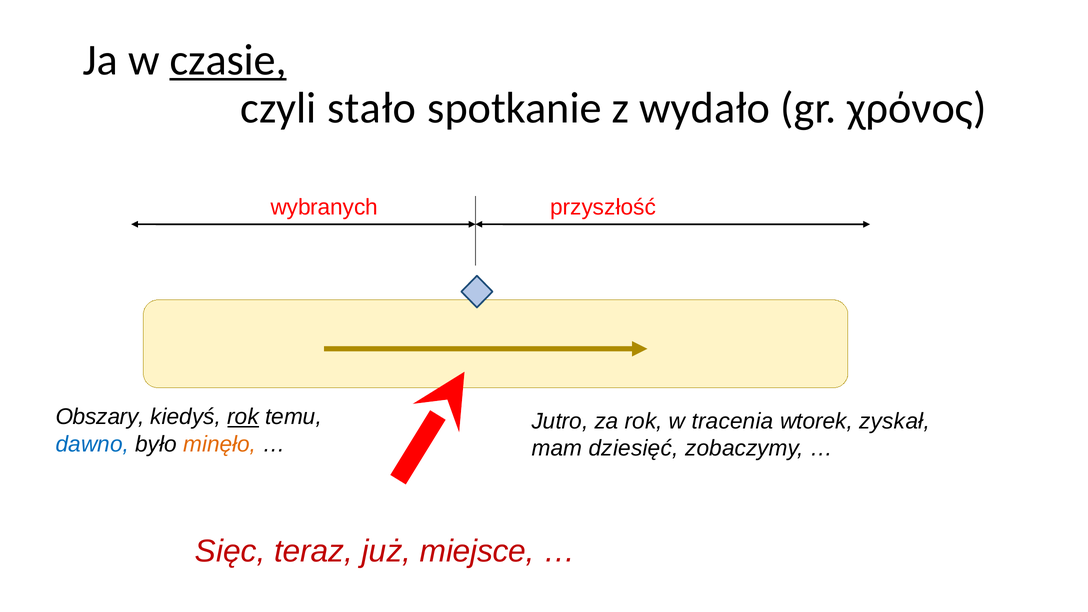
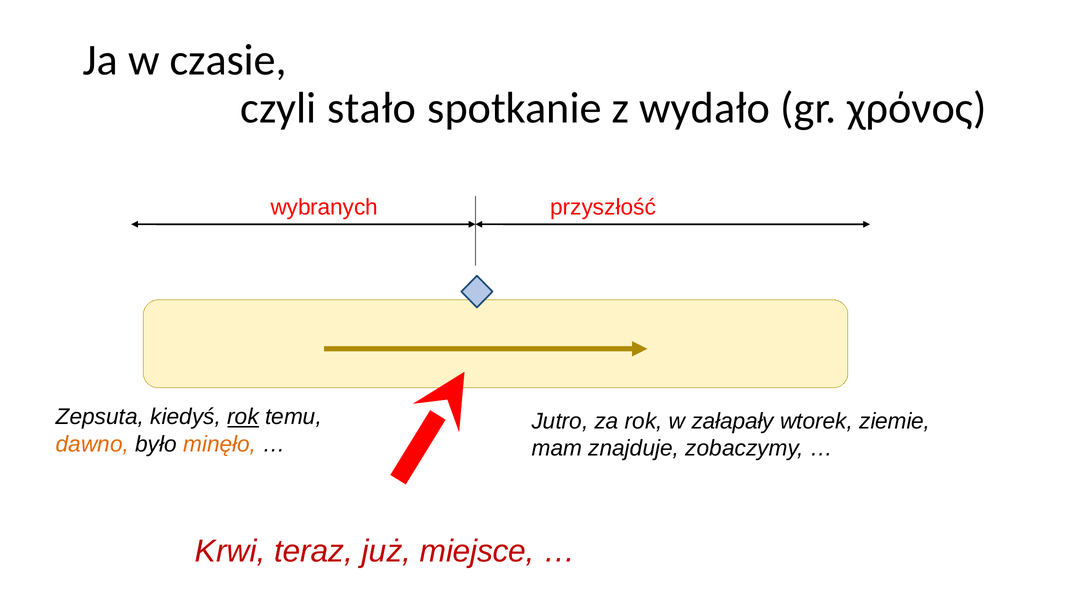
czasie underline: present -> none (228, 60)
Obszary: Obszary -> Zepsuta (100, 417)
tracenia: tracenia -> załapały (733, 421)
zyskał: zyskał -> ziemie (895, 421)
dawno colour: blue -> orange (92, 444)
dziesięć: dziesięć -> znajduje (634, 449)
Sięc: Sięc -> Krwi (230, 551)
